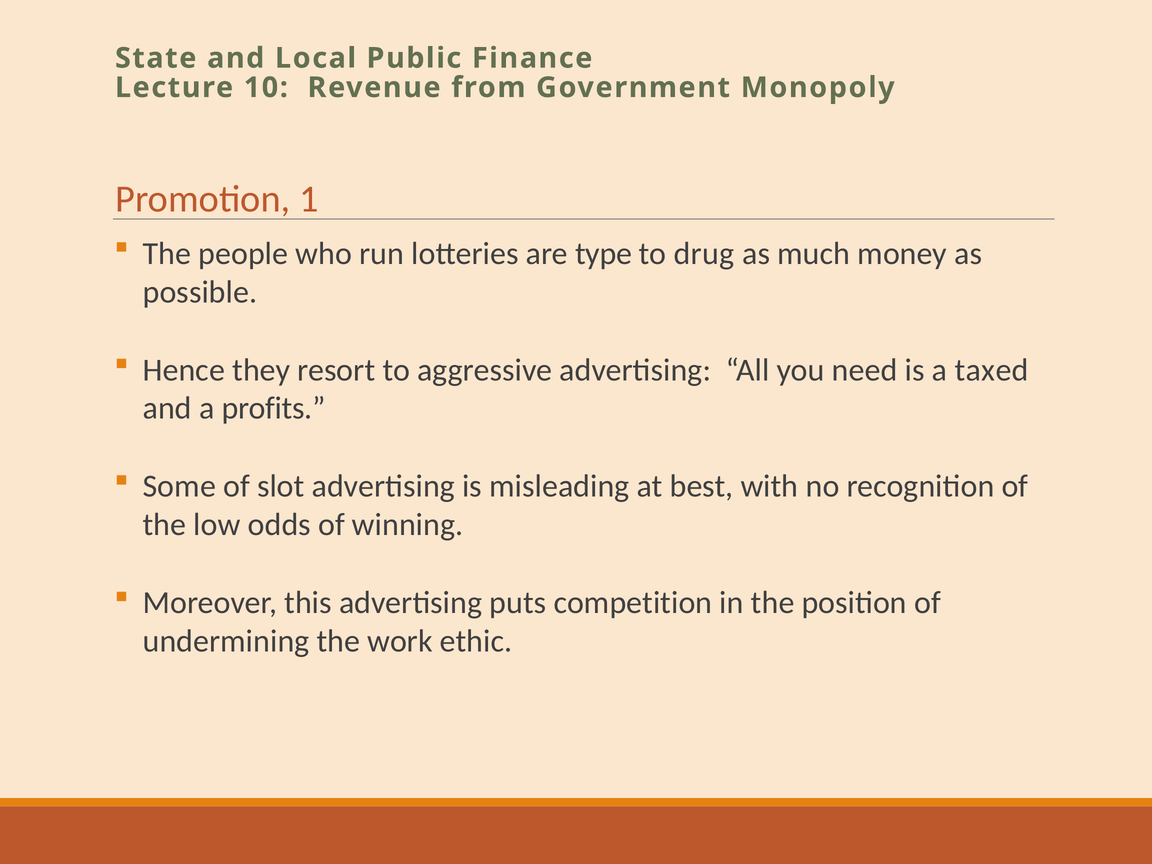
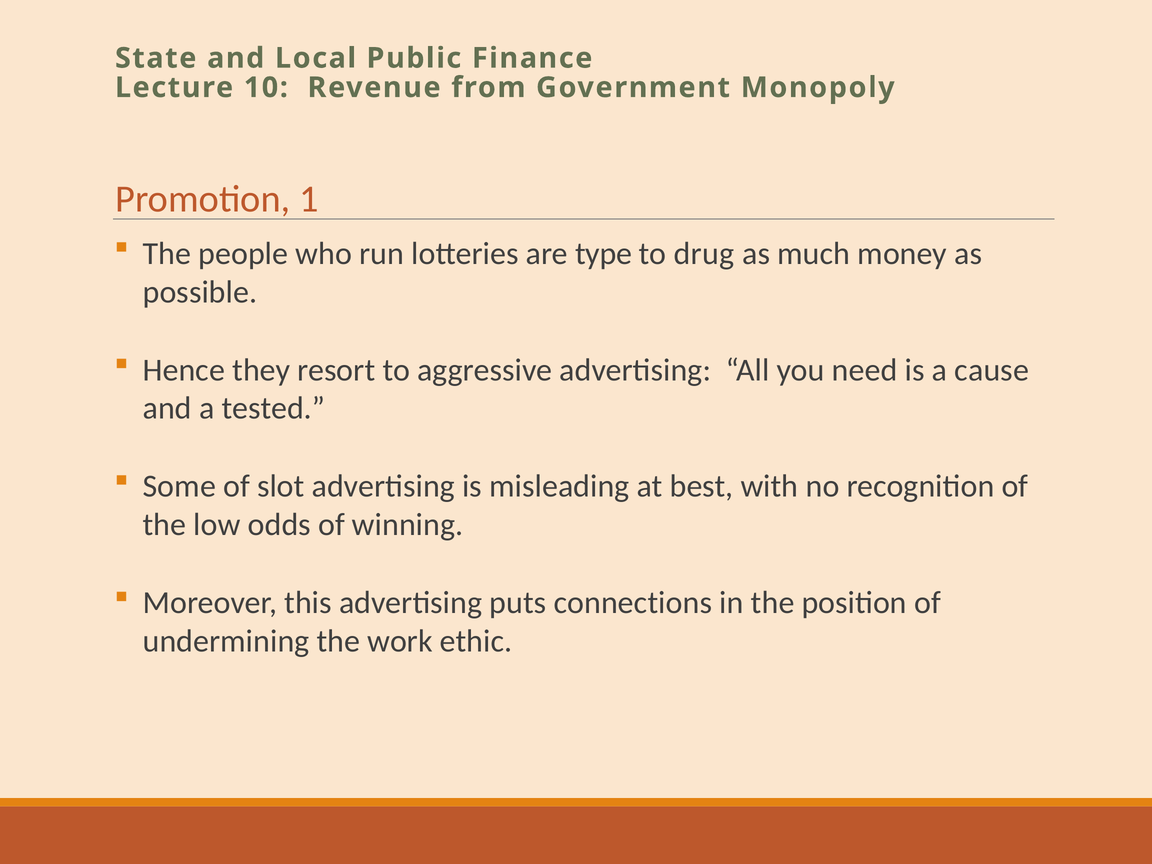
taxed: taxed -> cause (992, 370)
profits: profits -> tested (273, 408)
competition: competition -> connections (633, 603)
